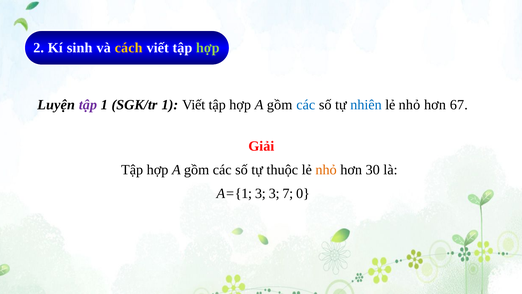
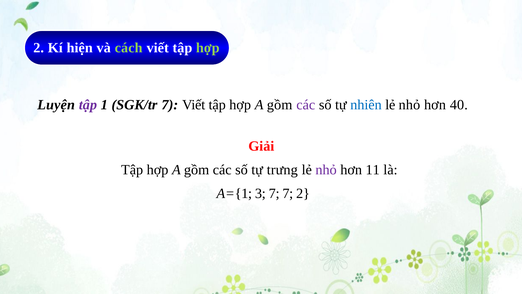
sinh: sinh -> hiện (80, 48)
cách colour: yellow -> light green (129, 48)
SGK/tr 1: 1 -> 7 (170, 105)
các colour: blue -> purple (306, 105)
67: 67 -> 40 (459, 105)
thuộc: thuộc -> trưng (282, 170)
nhỏ colour: orange -> purple (326, 170)
30: 30 -> 11 (373, 170)
3 3: 3 -> 7 (274, 193)
7 0: 0 -> 2 (303, 193)
